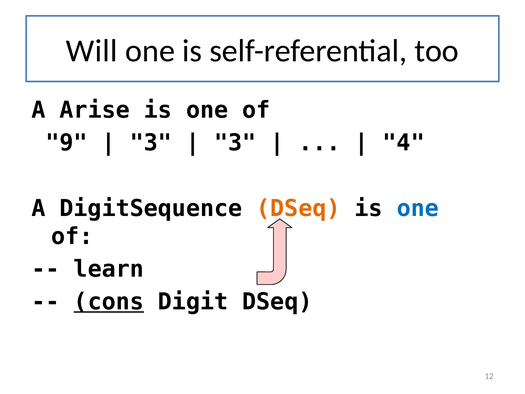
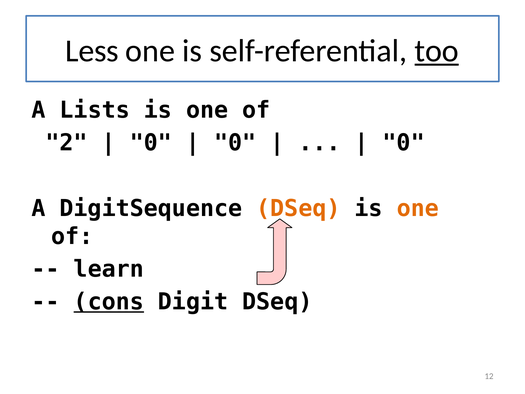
Will: Will -> Less (92, 51)
too underline: none -> present (437, 51)
Arise: Arise -> Lists (95, 110)
9: 9 -> 2 (67, 143)
3: 3 -> 0 (151, 143)
3: 3 -> 0 (235, 143)
4: 4 -> 0 (404, 143)
one colour: blue -> orange (418, 208)
